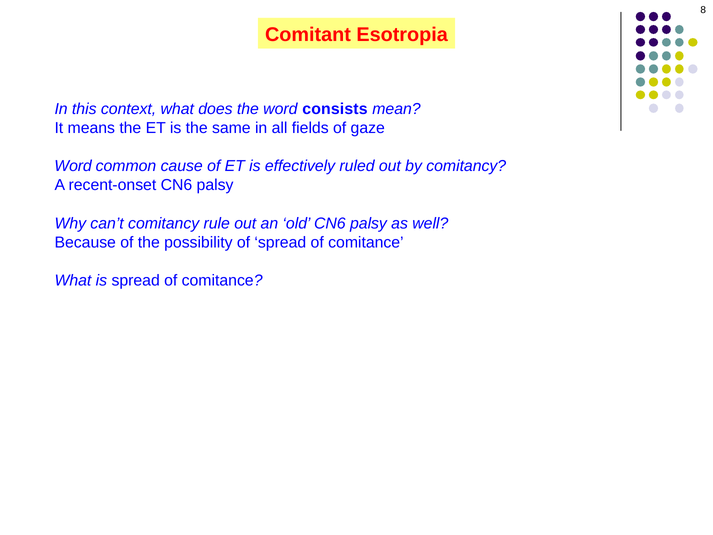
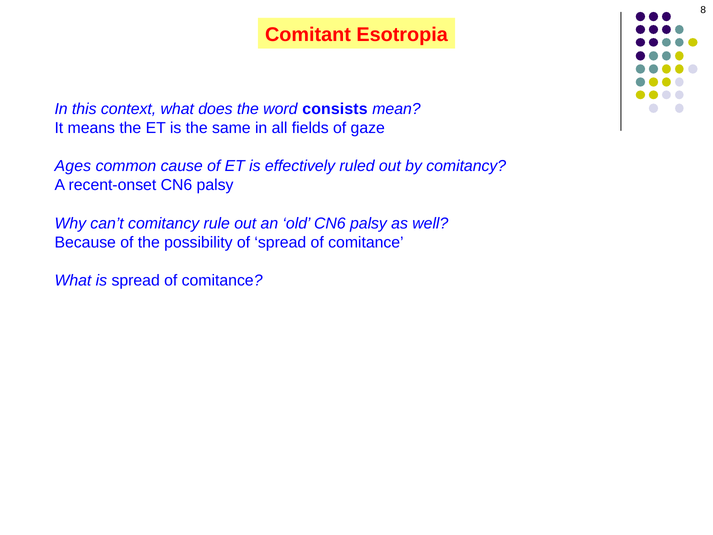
Word: Word -> Ages (73, 166)
